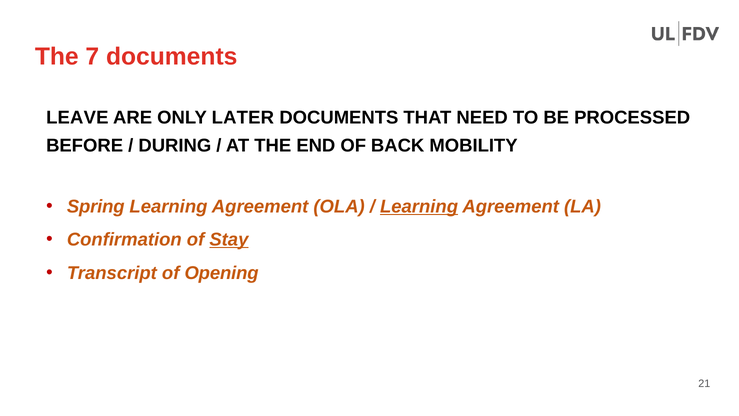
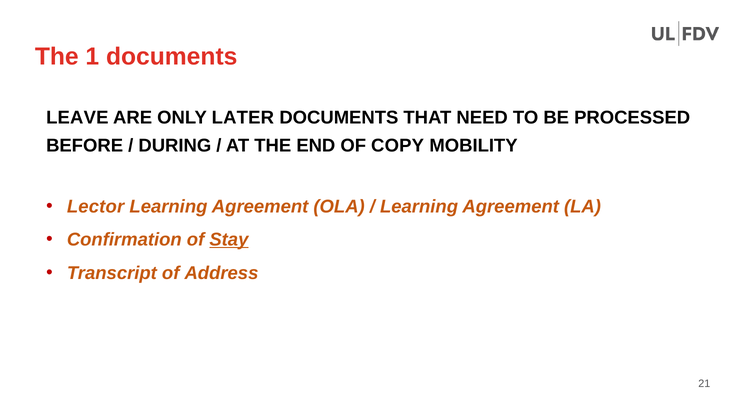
7: 7 -> 1 (92, 57)
BACK: BACK -> COPY (398, 145)
Spring: Spring -> Lector (96, 206)
Learning underline: present -> none (419, 206)
Opening: Opening -> Address (221, 273)
